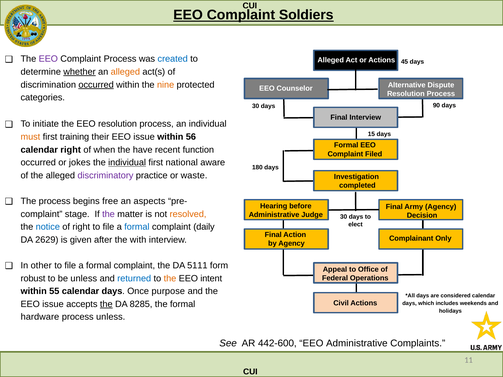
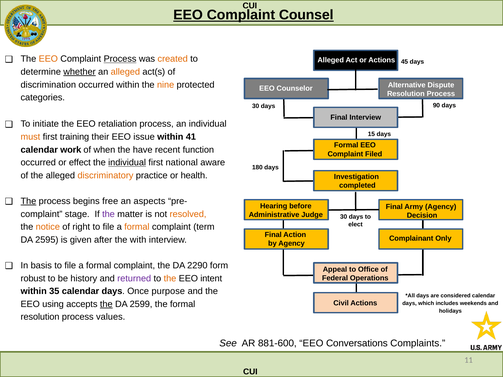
Soldiers: Soldiers -> Counsel (306, 15)
EEO colour: purple -> orange (48, 59)
Process underline: none -> present (120, 59)
created colour: blue -> orange (173, 59)
occurred underline: present -> none (96, 85)
EEO resolution: resolution -> retaliation (118, 124)
56: 56 -> 41 (191, 137)
calendar right: right -> work (71, 150)
jokes: jokes -> effect (80, 163)
discriminatory colour: purple -> orange (105, 176)
waste: waste -> health (194, 176)
The underline: none -> present (28, 201)
notice colour: blue -> orange (48, 227)
formal colour: blue -> orange (137, 227)
daily: daily -> term (204, 227)
2629: 2629 -> 2595 (47, 240)
other: other -> basis (41, 266)
5111: 5111 -> 2290 (197, 266)
be unless: unless -> history (84, 279)
returned colour: blue -> purple (134, 279)
55: 55 -> 35 (54, 291)
issue: issue -> using (53, 304)
8285: 8285 -> 2599 (141, 304)
hardware: hardware -> resolution (40, 317)
process unless: unless -> values (111, 317)
442-600: 442-600 -> 881-600 (277, 343)
EEO Administrative: Administrative -> Conversations (357, 343)
